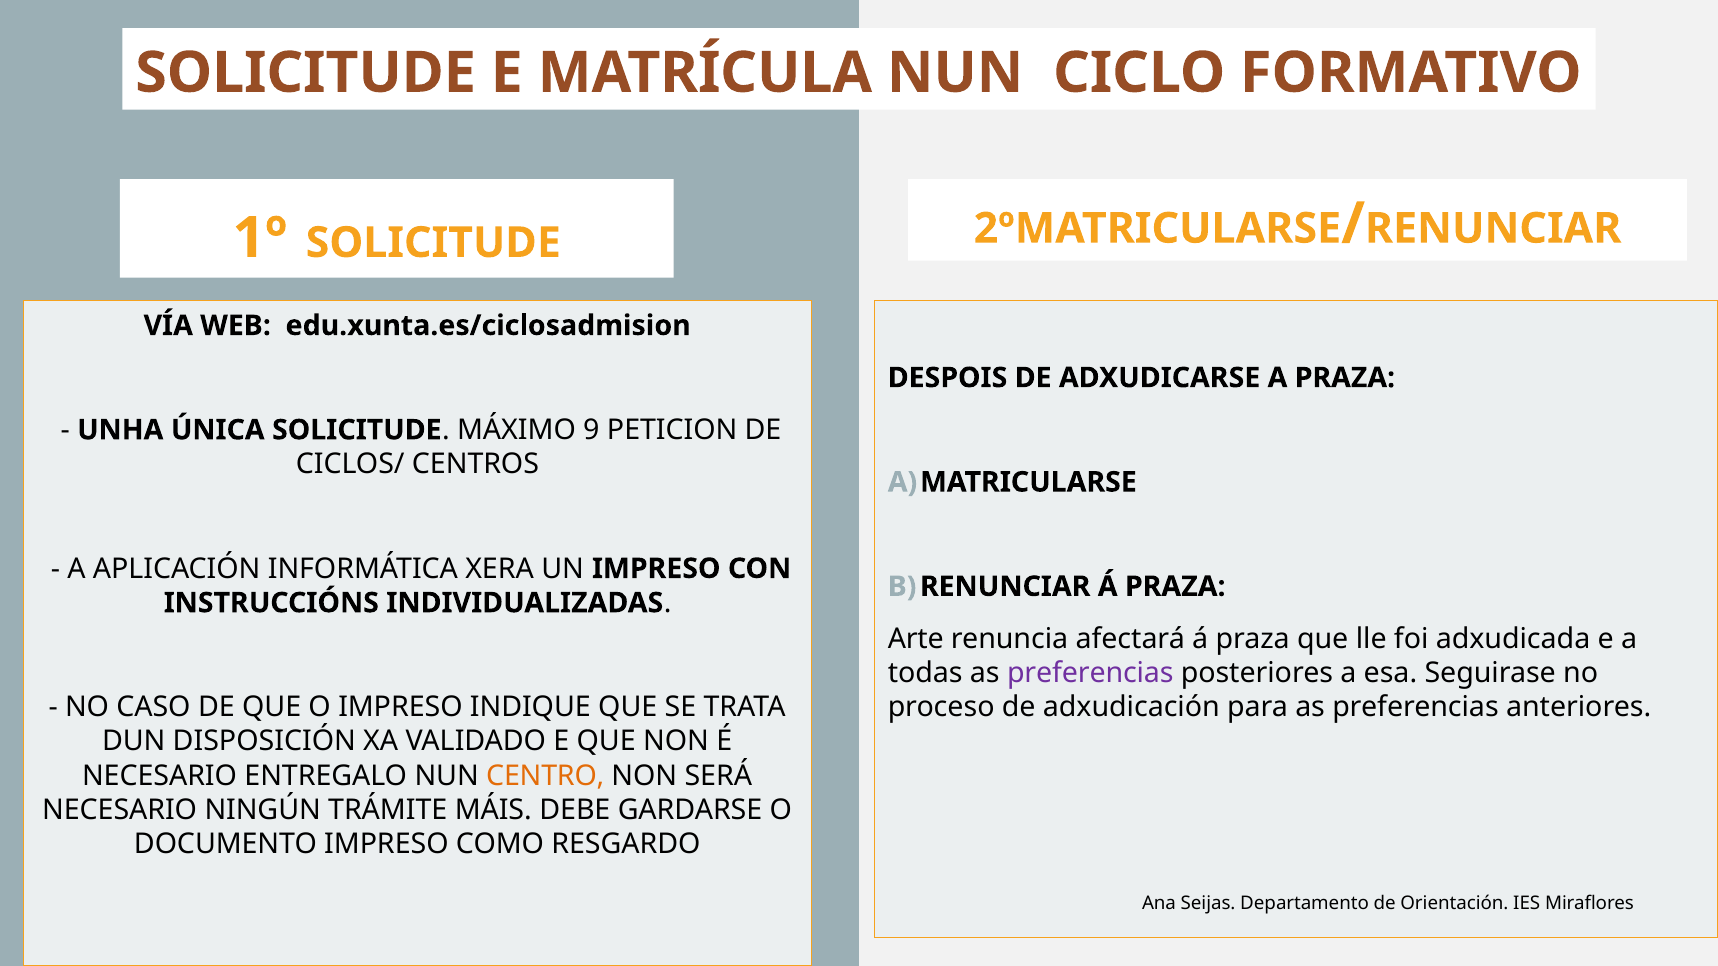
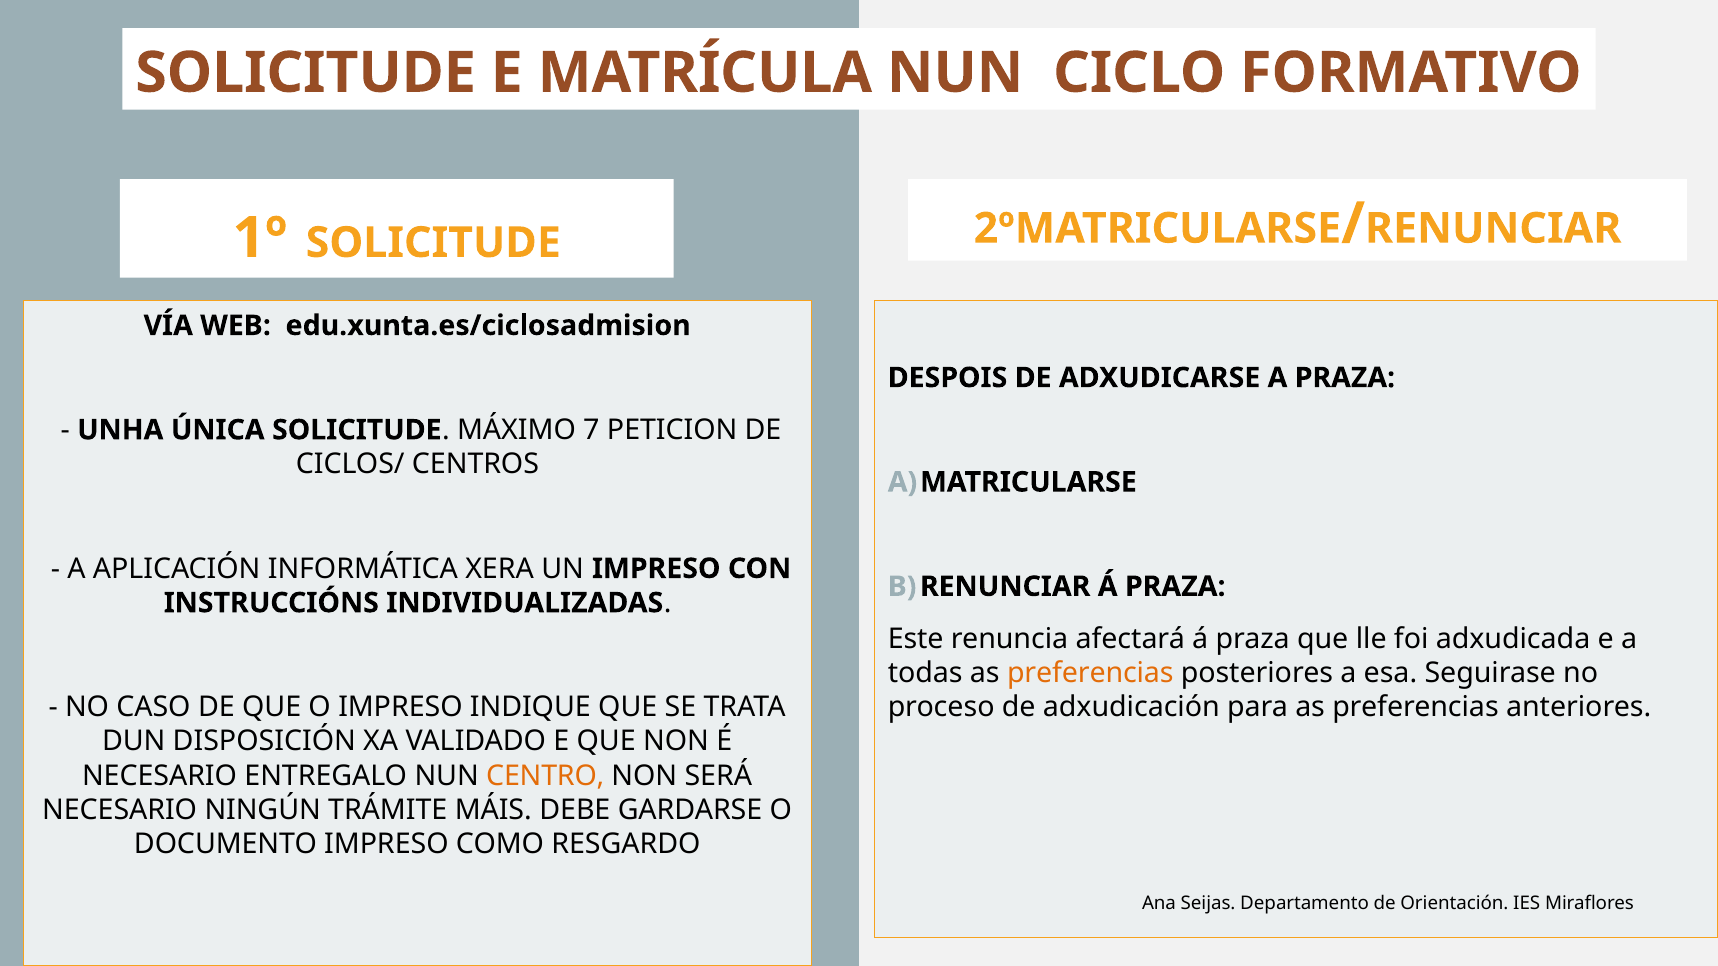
9: 9 -> 7 (591, 430)
Arte: Arte -> Este (916, 639)
preferencias colour: purple -> orange (1090, 673)
